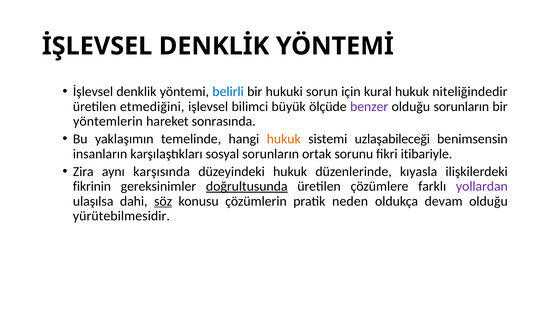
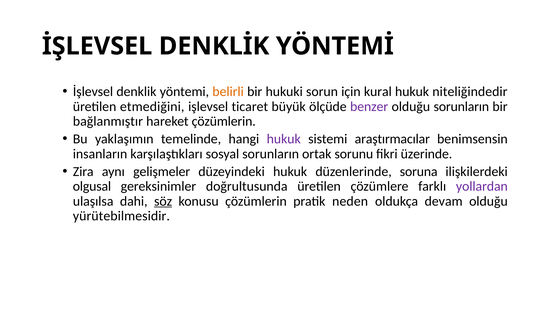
belirli colour: blue -> orange (228, 92)
bilimci: bilimci -> ticaret (250, 107)
yöntemlerin: yöntemlerin -> bağlanmıştır (108, 121)
hareket sonrasında: sonrasında -> çözümlerin (224, 121)
hukuk colour: orange -> purple (284, 139)
uzlaşabileceği: uzlaşabileceği -> araştırmacılar (392, 139)
itibariyle: itibariyle -> üzerinde (426, 154)
karşısında: karşısında -> gelişmeler (162, 172)
kıyasla: kıyasla -> soruna (419, 172)
fikrinin: fikrinin -> olgusal (92, 187)
doğrultusunda underline: present -> none (247, 187)
